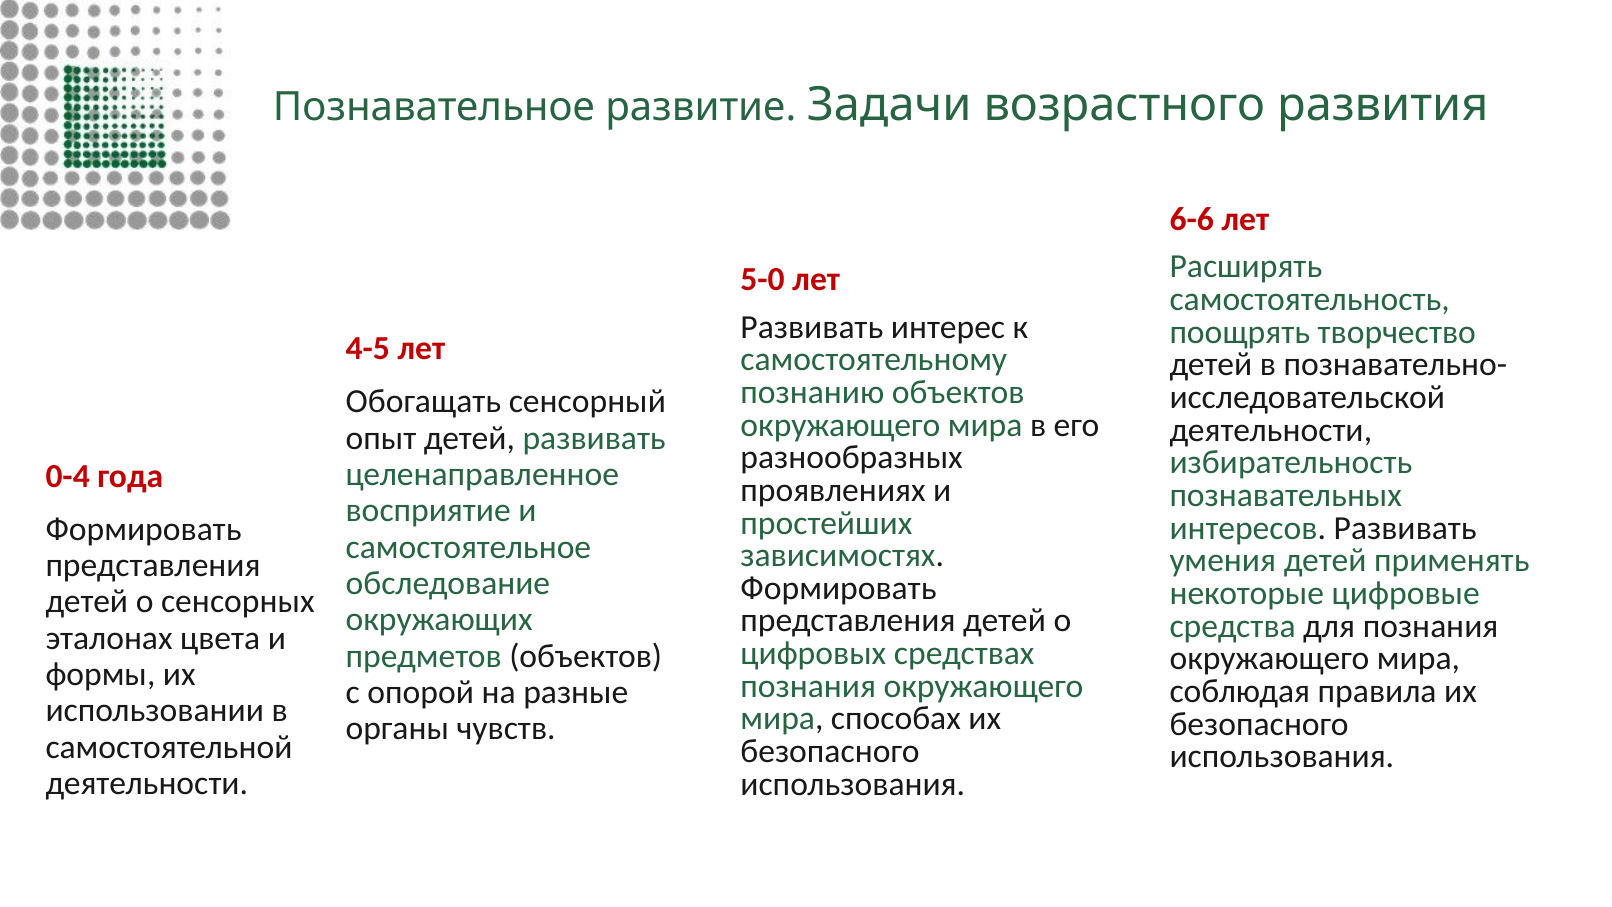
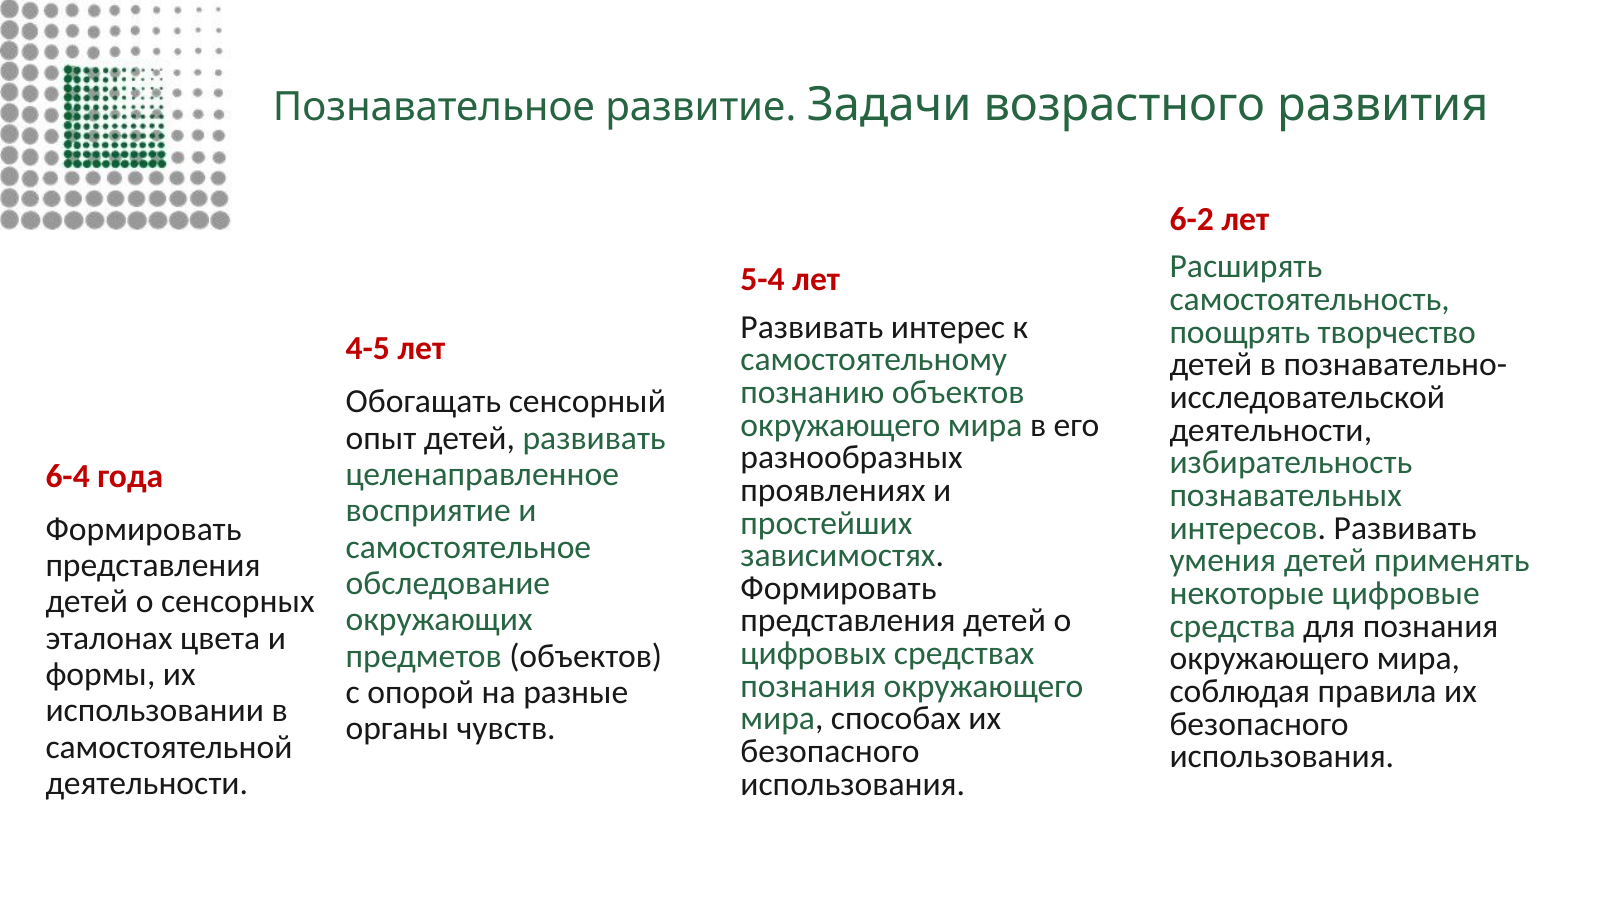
6-6: 6-6 -> 6-2 (1192, 219)
5-0: 5-0 -> 5-4 (763, 279)
0-4: 0-4 -> 6-4 (68, 476)
